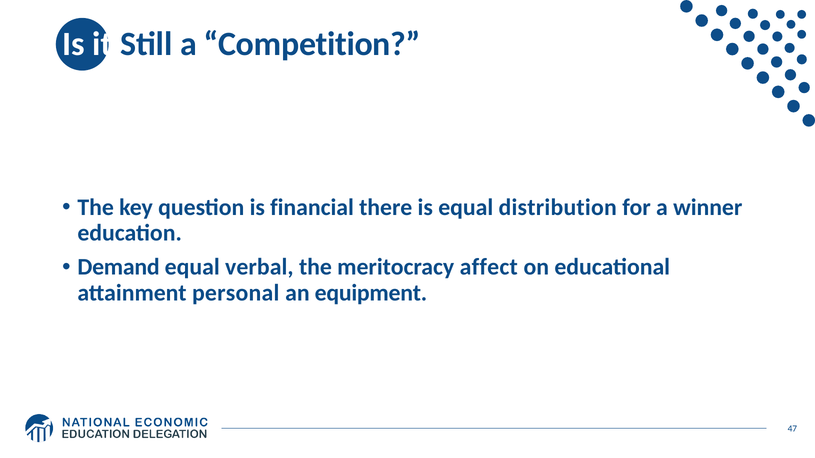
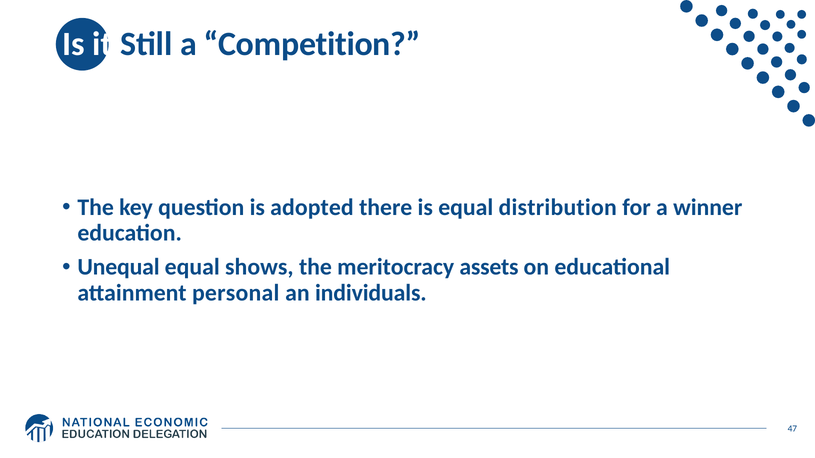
financial: financial -> adopted (312, 208)
Demand: Demand -> Unequal (119, 267)
verbal: verbal -> shows (259, 267)
affect: affect -> assets (489, 267)
equipment: equipment -> individuals (371, 293)
